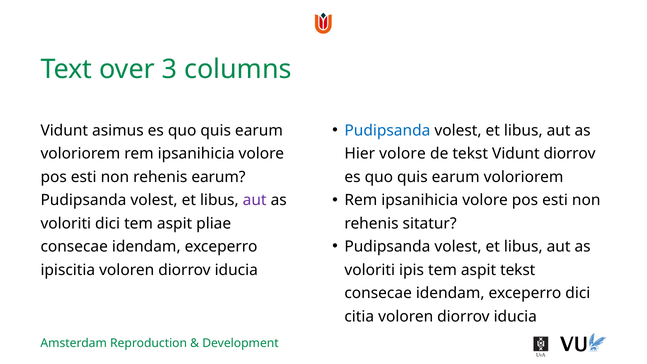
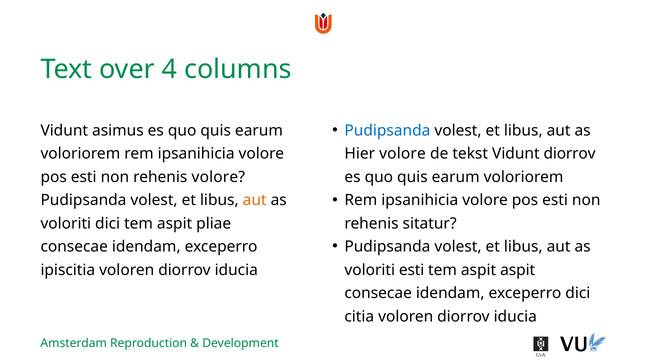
3: 3 -> 4 (170, 69)
rehenis earum: earum -> volore (218, 177)
aut colour: purple -> orange (255, 200)
voloriti ipis: ipis -> esti (412, 270)
aspit tekst: tekst -> aspit (518, 270)
